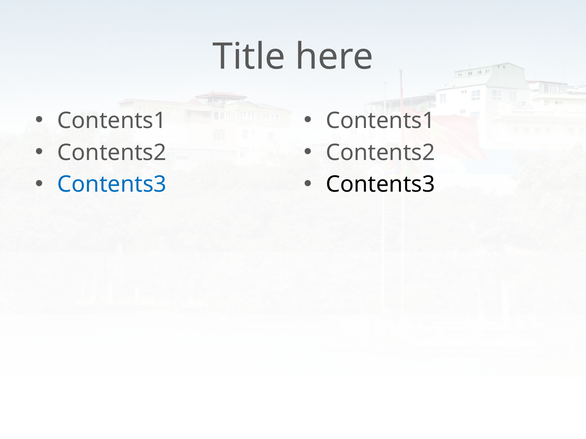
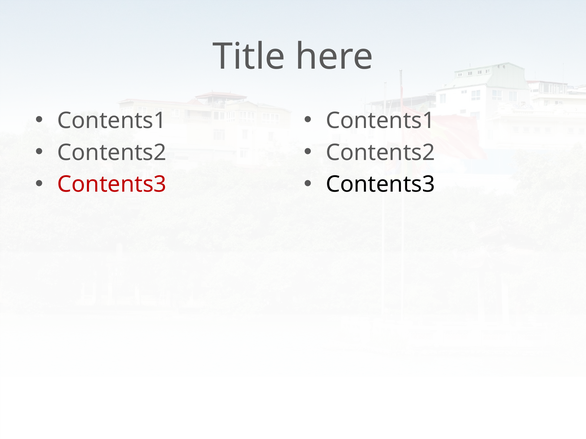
Contents3 colour: blue -> red (112, 185)
